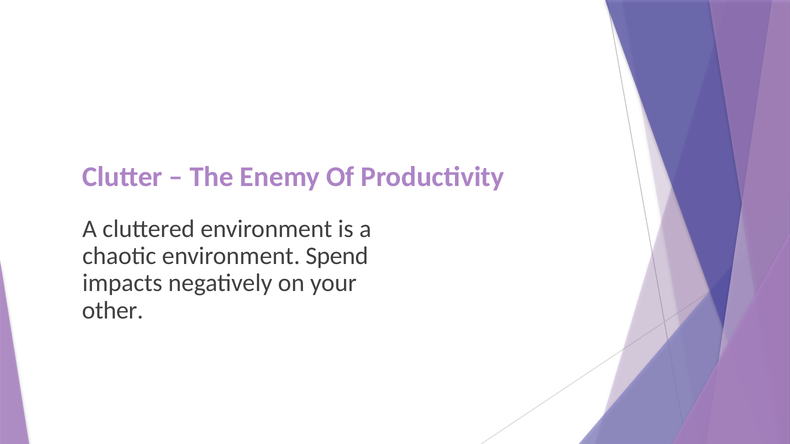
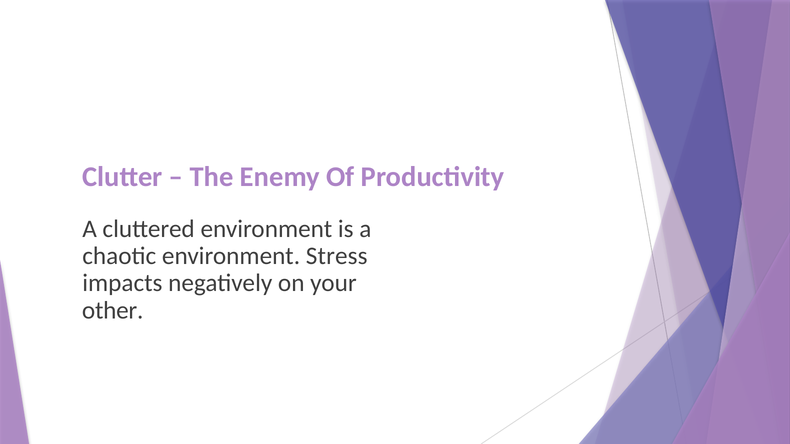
Spend: Spend -> Stress (337, 256)
